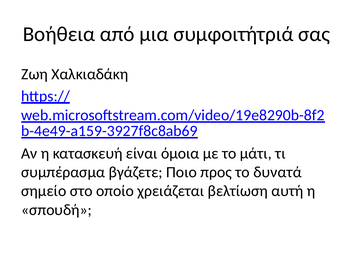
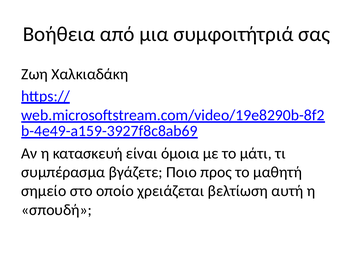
δυνατά: δυνατά -> μαθητή (278, 172)
